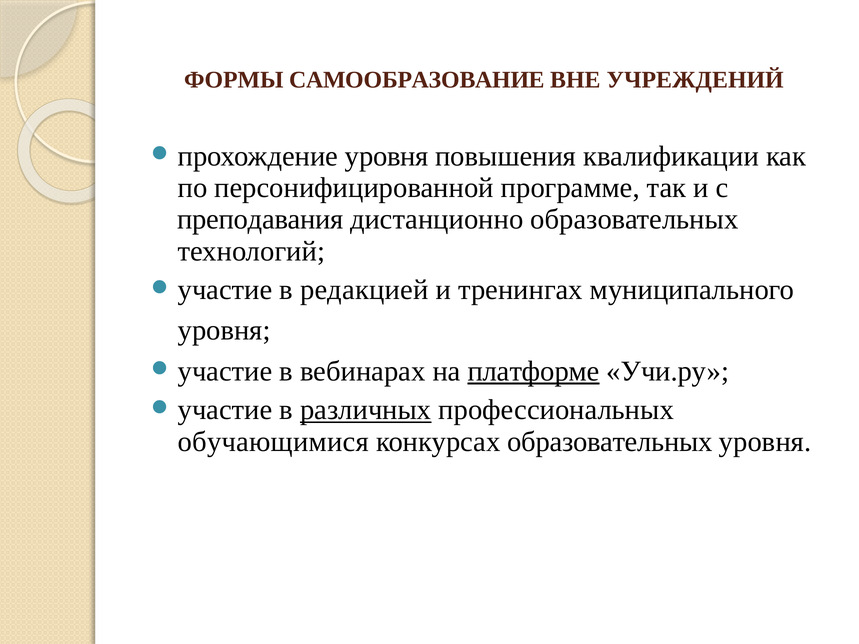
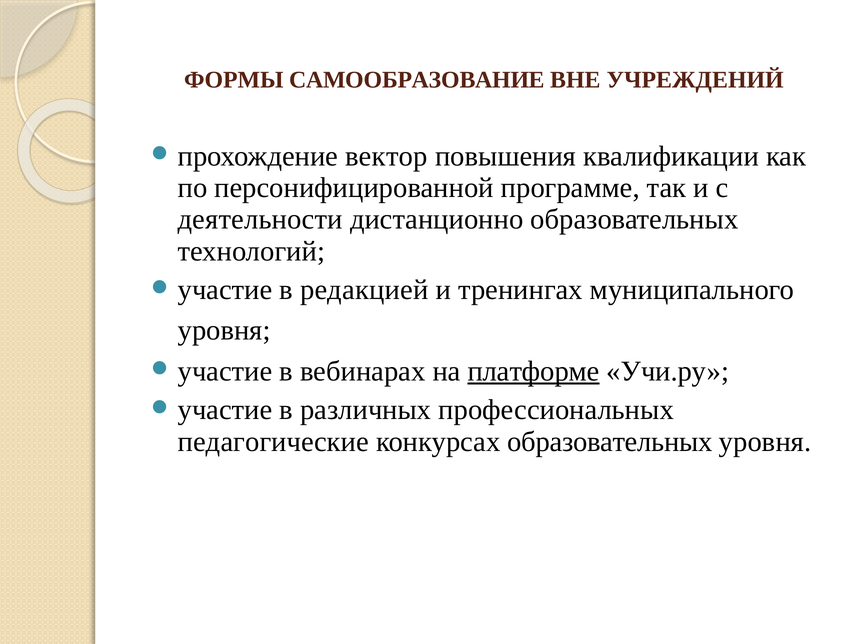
прохождение уровня: уровня -> вектор (386, 156)
преподавания: преподавания -> деятельности (260, 220)
различных underline: present -> none (366, 410)
обучающимися: обучающимися -> педагогические (273, 442)
